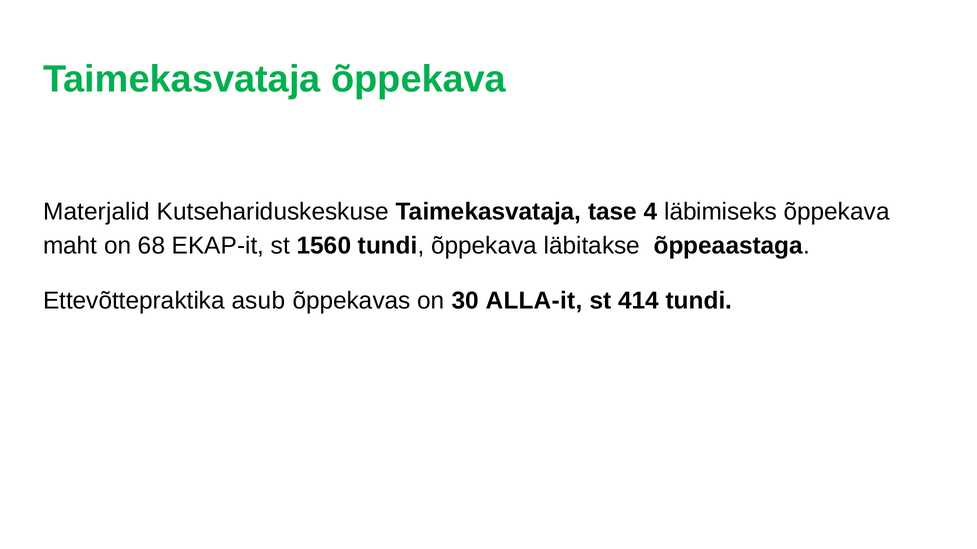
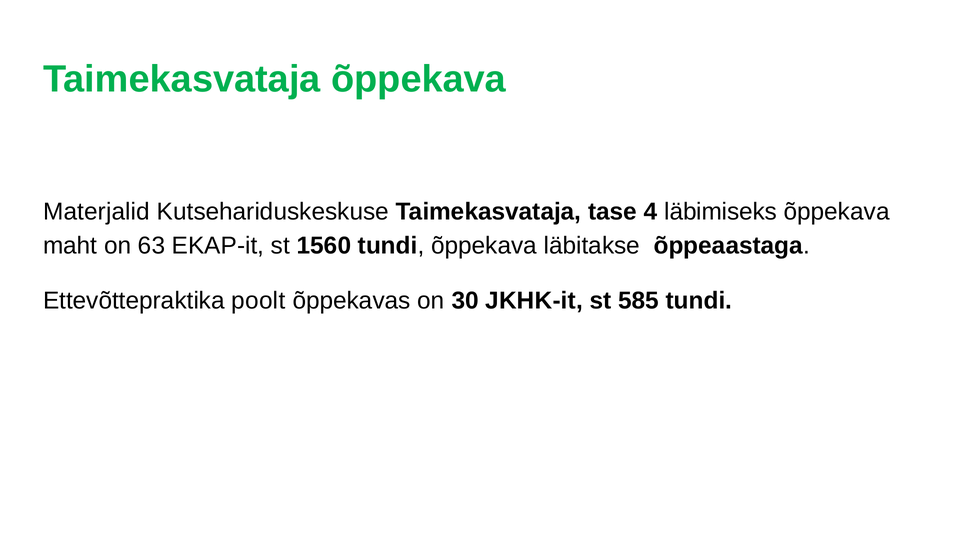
68: 68 -> 63 (152, 246)
asub: asub -> poolt (258, 301)
ALLA-it: ALLA-it -> JKHK-it (534, 301)
414: 414 -> 585 (639, 301)
